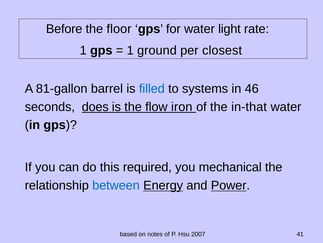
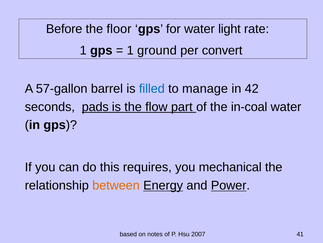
closest: closest -> convert (222, 50)
81-gallon: 81-gallon -> 57-gallon (62, 88)
systems: systems -> manage (205, 88)
46: 46 -> 42 (252, 88)
does: does -> pads (95, 107)
iron: iron -> part (182, 107)
in-that: in-that -> in-coal (249, 107)
required: required -> requires (147, 167)
between colour: blue -> orange (116, 185)
